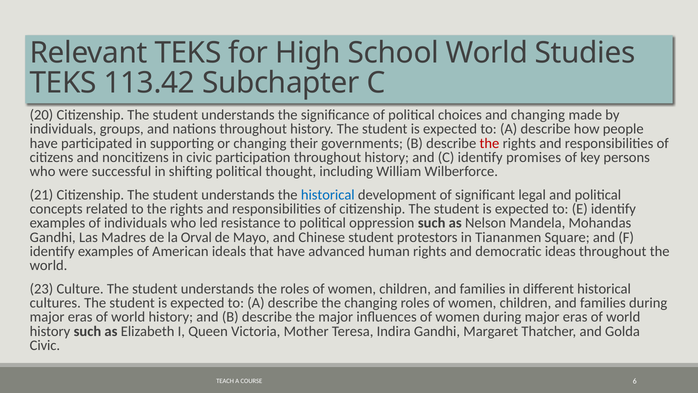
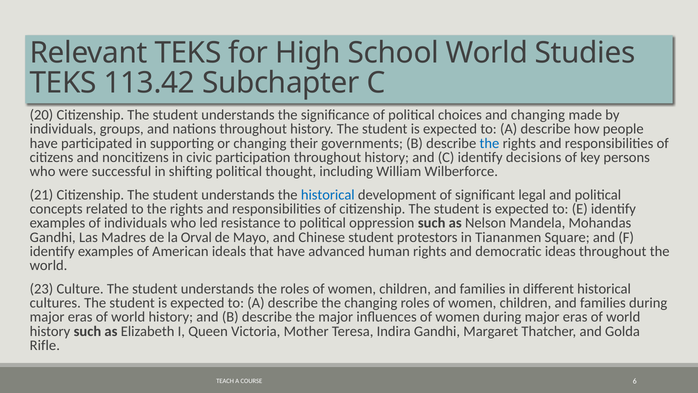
the colour: red -> blue (489, 143)
promises: promises -> decisions (534, 157)
Civic: Civic -> Rifle (45, 345)
